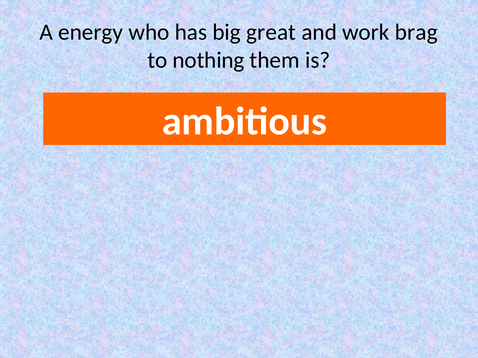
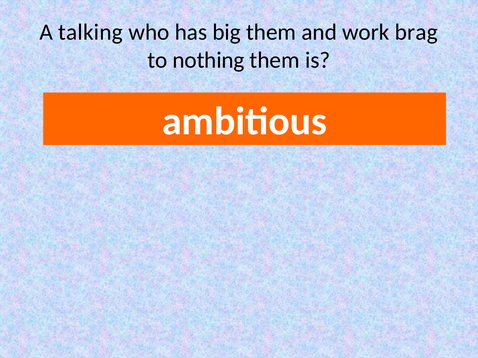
energy: energy -> talking (91, 32)
big great: great -> them (271, 32)
